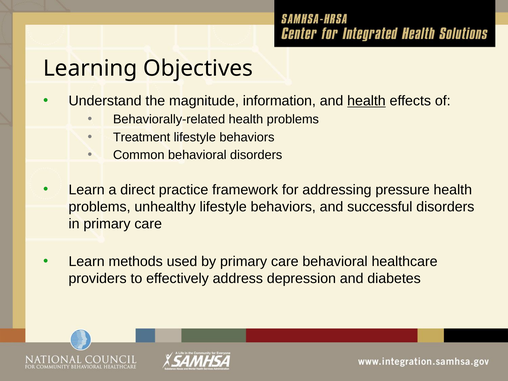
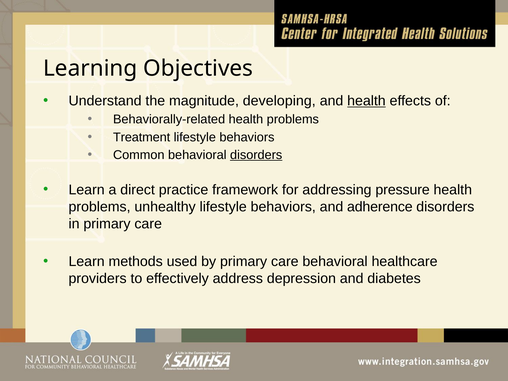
information: information -> developing (279, 101)
disorders underline: none -> present (256, 155)
successful: successful -> adherence (380, 207)
